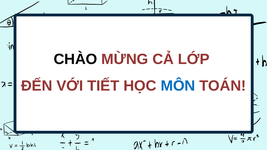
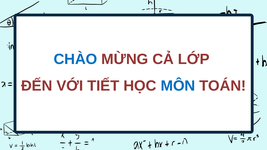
CHÀO colour: black -> blue (75, 59)
